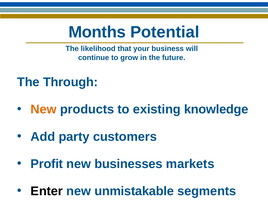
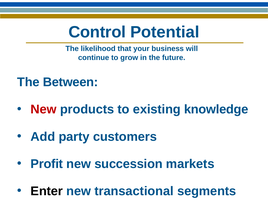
Months: Months -> Control (97, 32)
Through: Through -> Between (71, 82)
New colour: orange -> red (44, 109)
businesses: businesses -> succession (128, 164)
unmistakable: unmistakable -> transactional (134, 191)
